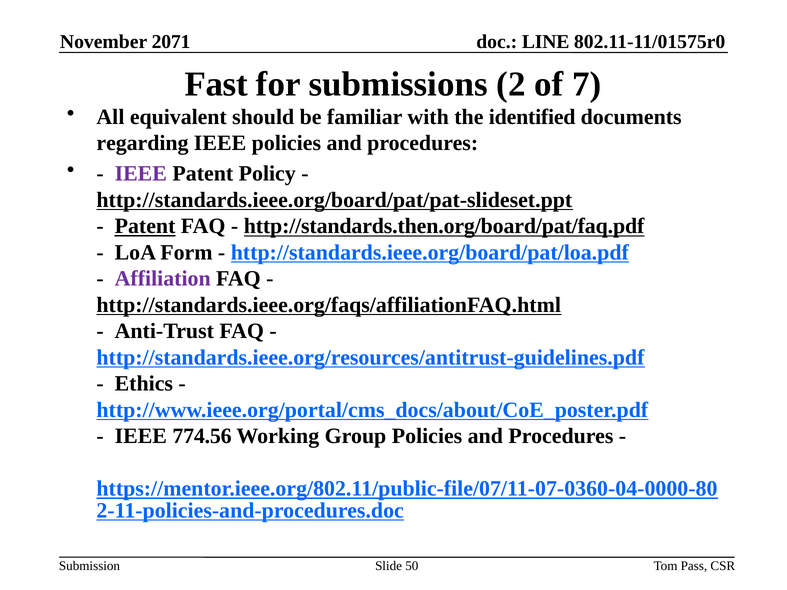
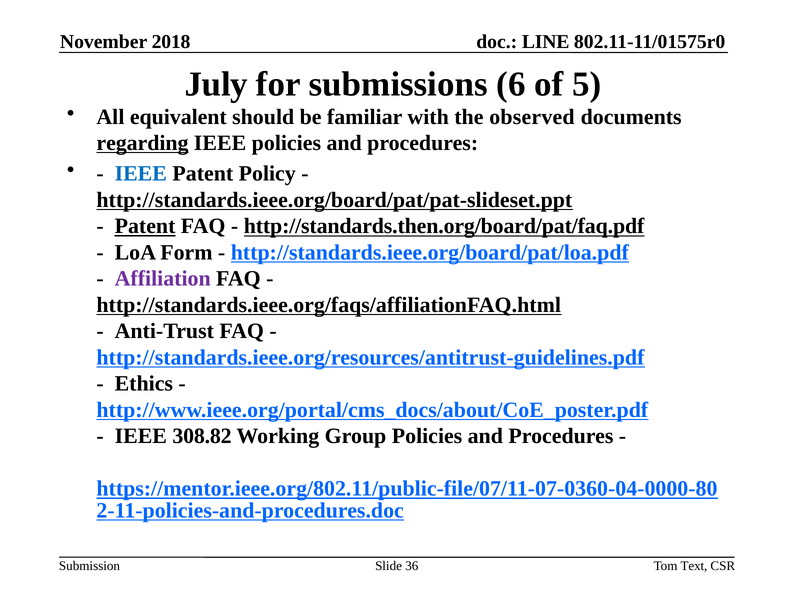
2071: 2071 -> 2018 (171, 42)
Fast: Fast -> July (216, 84)
2: 2 -> 6 (511, 84)
7: 7 -> 5 (587, 84)
identified: identified -> observed (532, 117)
regarding underline: none -> present (142, 143)
IEEE colour: purple -> blue (141, 174)
774.56: 774.56 -> 308.82 (202, 436)
50: 50 -> 36 (412, 566)
Pass: Pass -> Text (694, 566)
